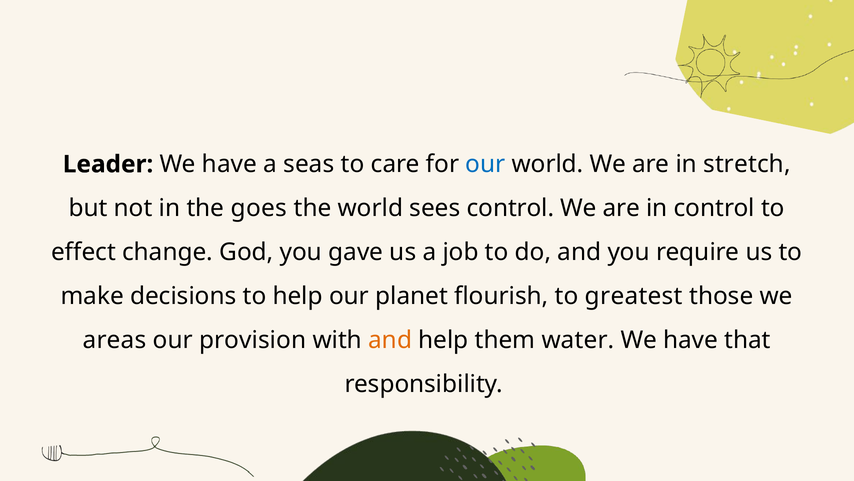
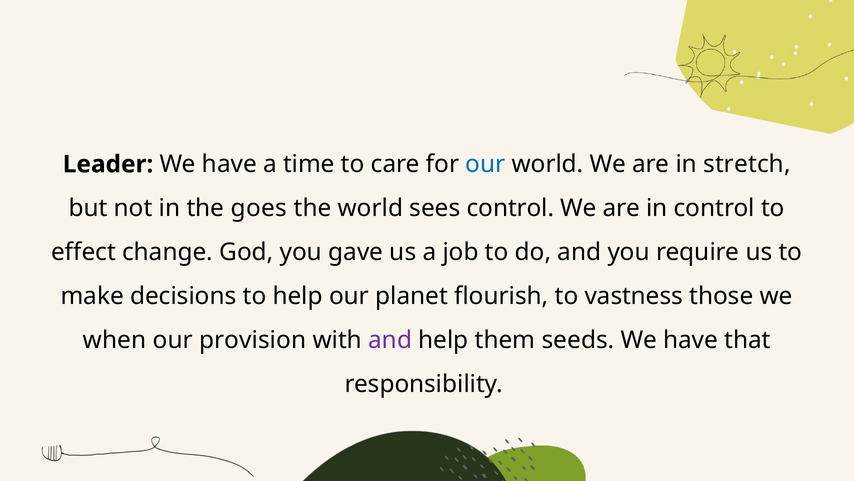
seas: seas -> time (309, 164)
greatest: greatest -> vastness (634, 296)
areas: areas -> when (114, 340)
and colour: orange -> purple (390, 340)
water: water -> seeds (578, 340)
